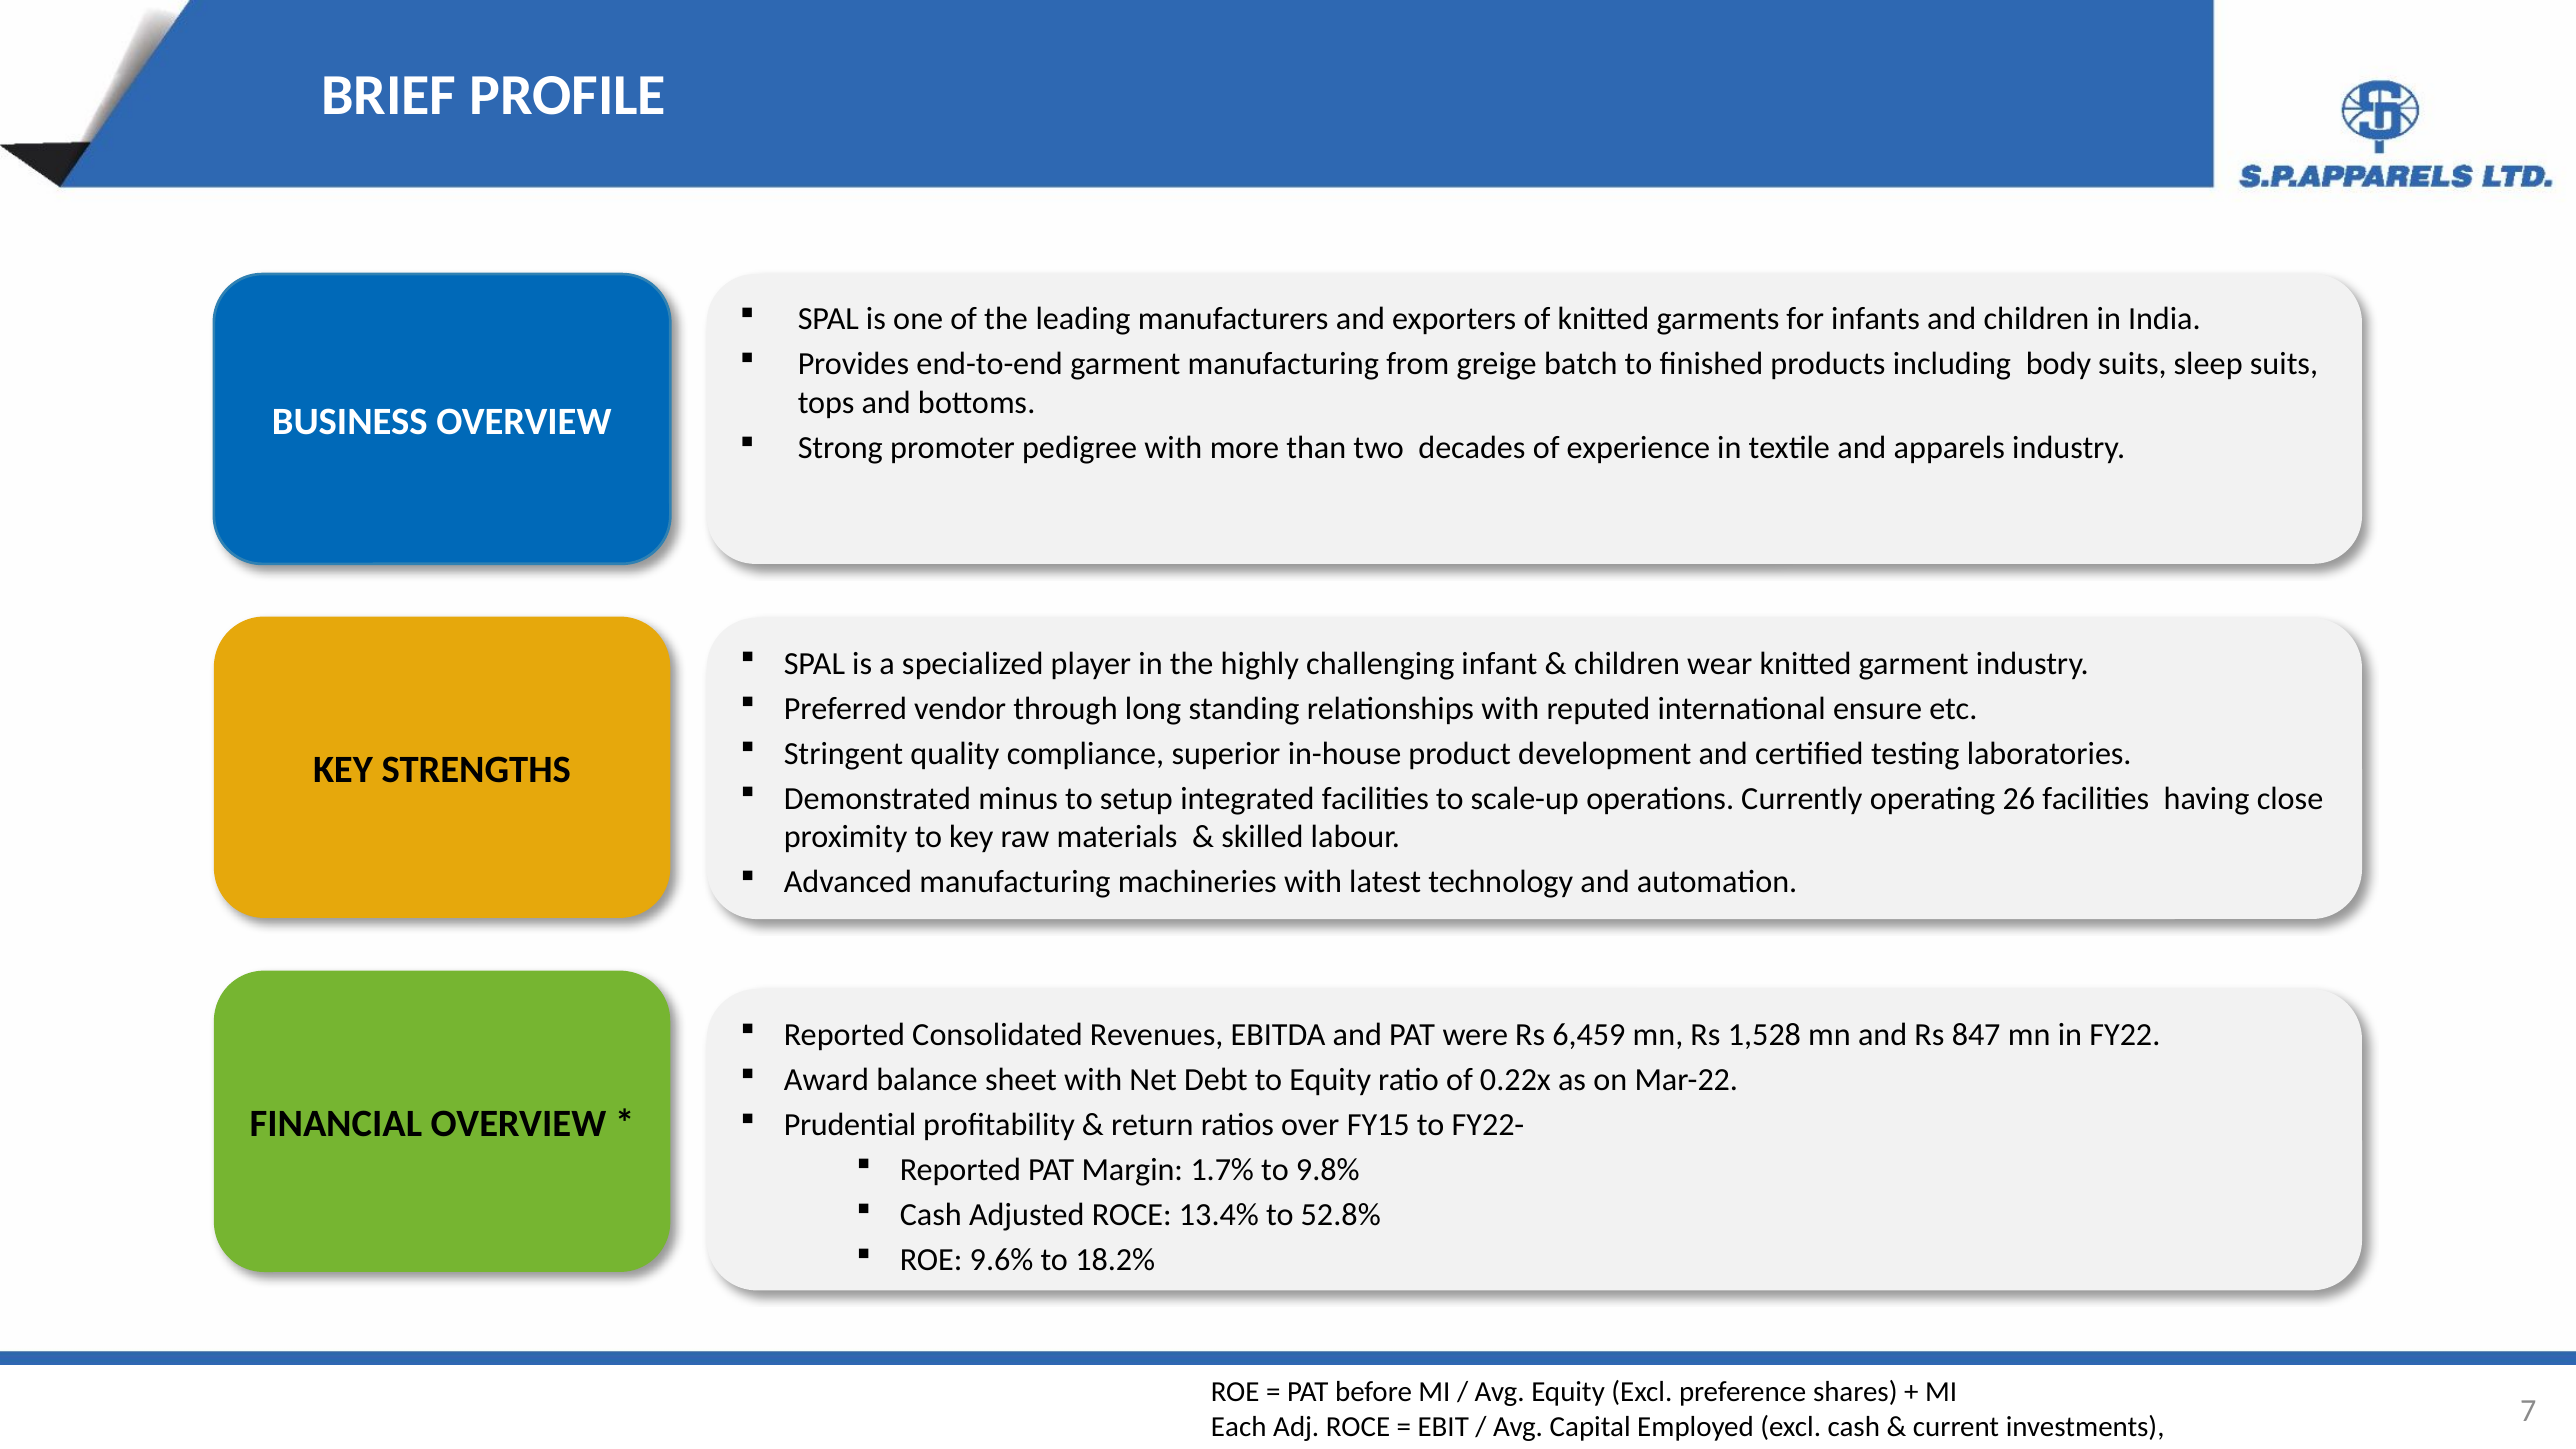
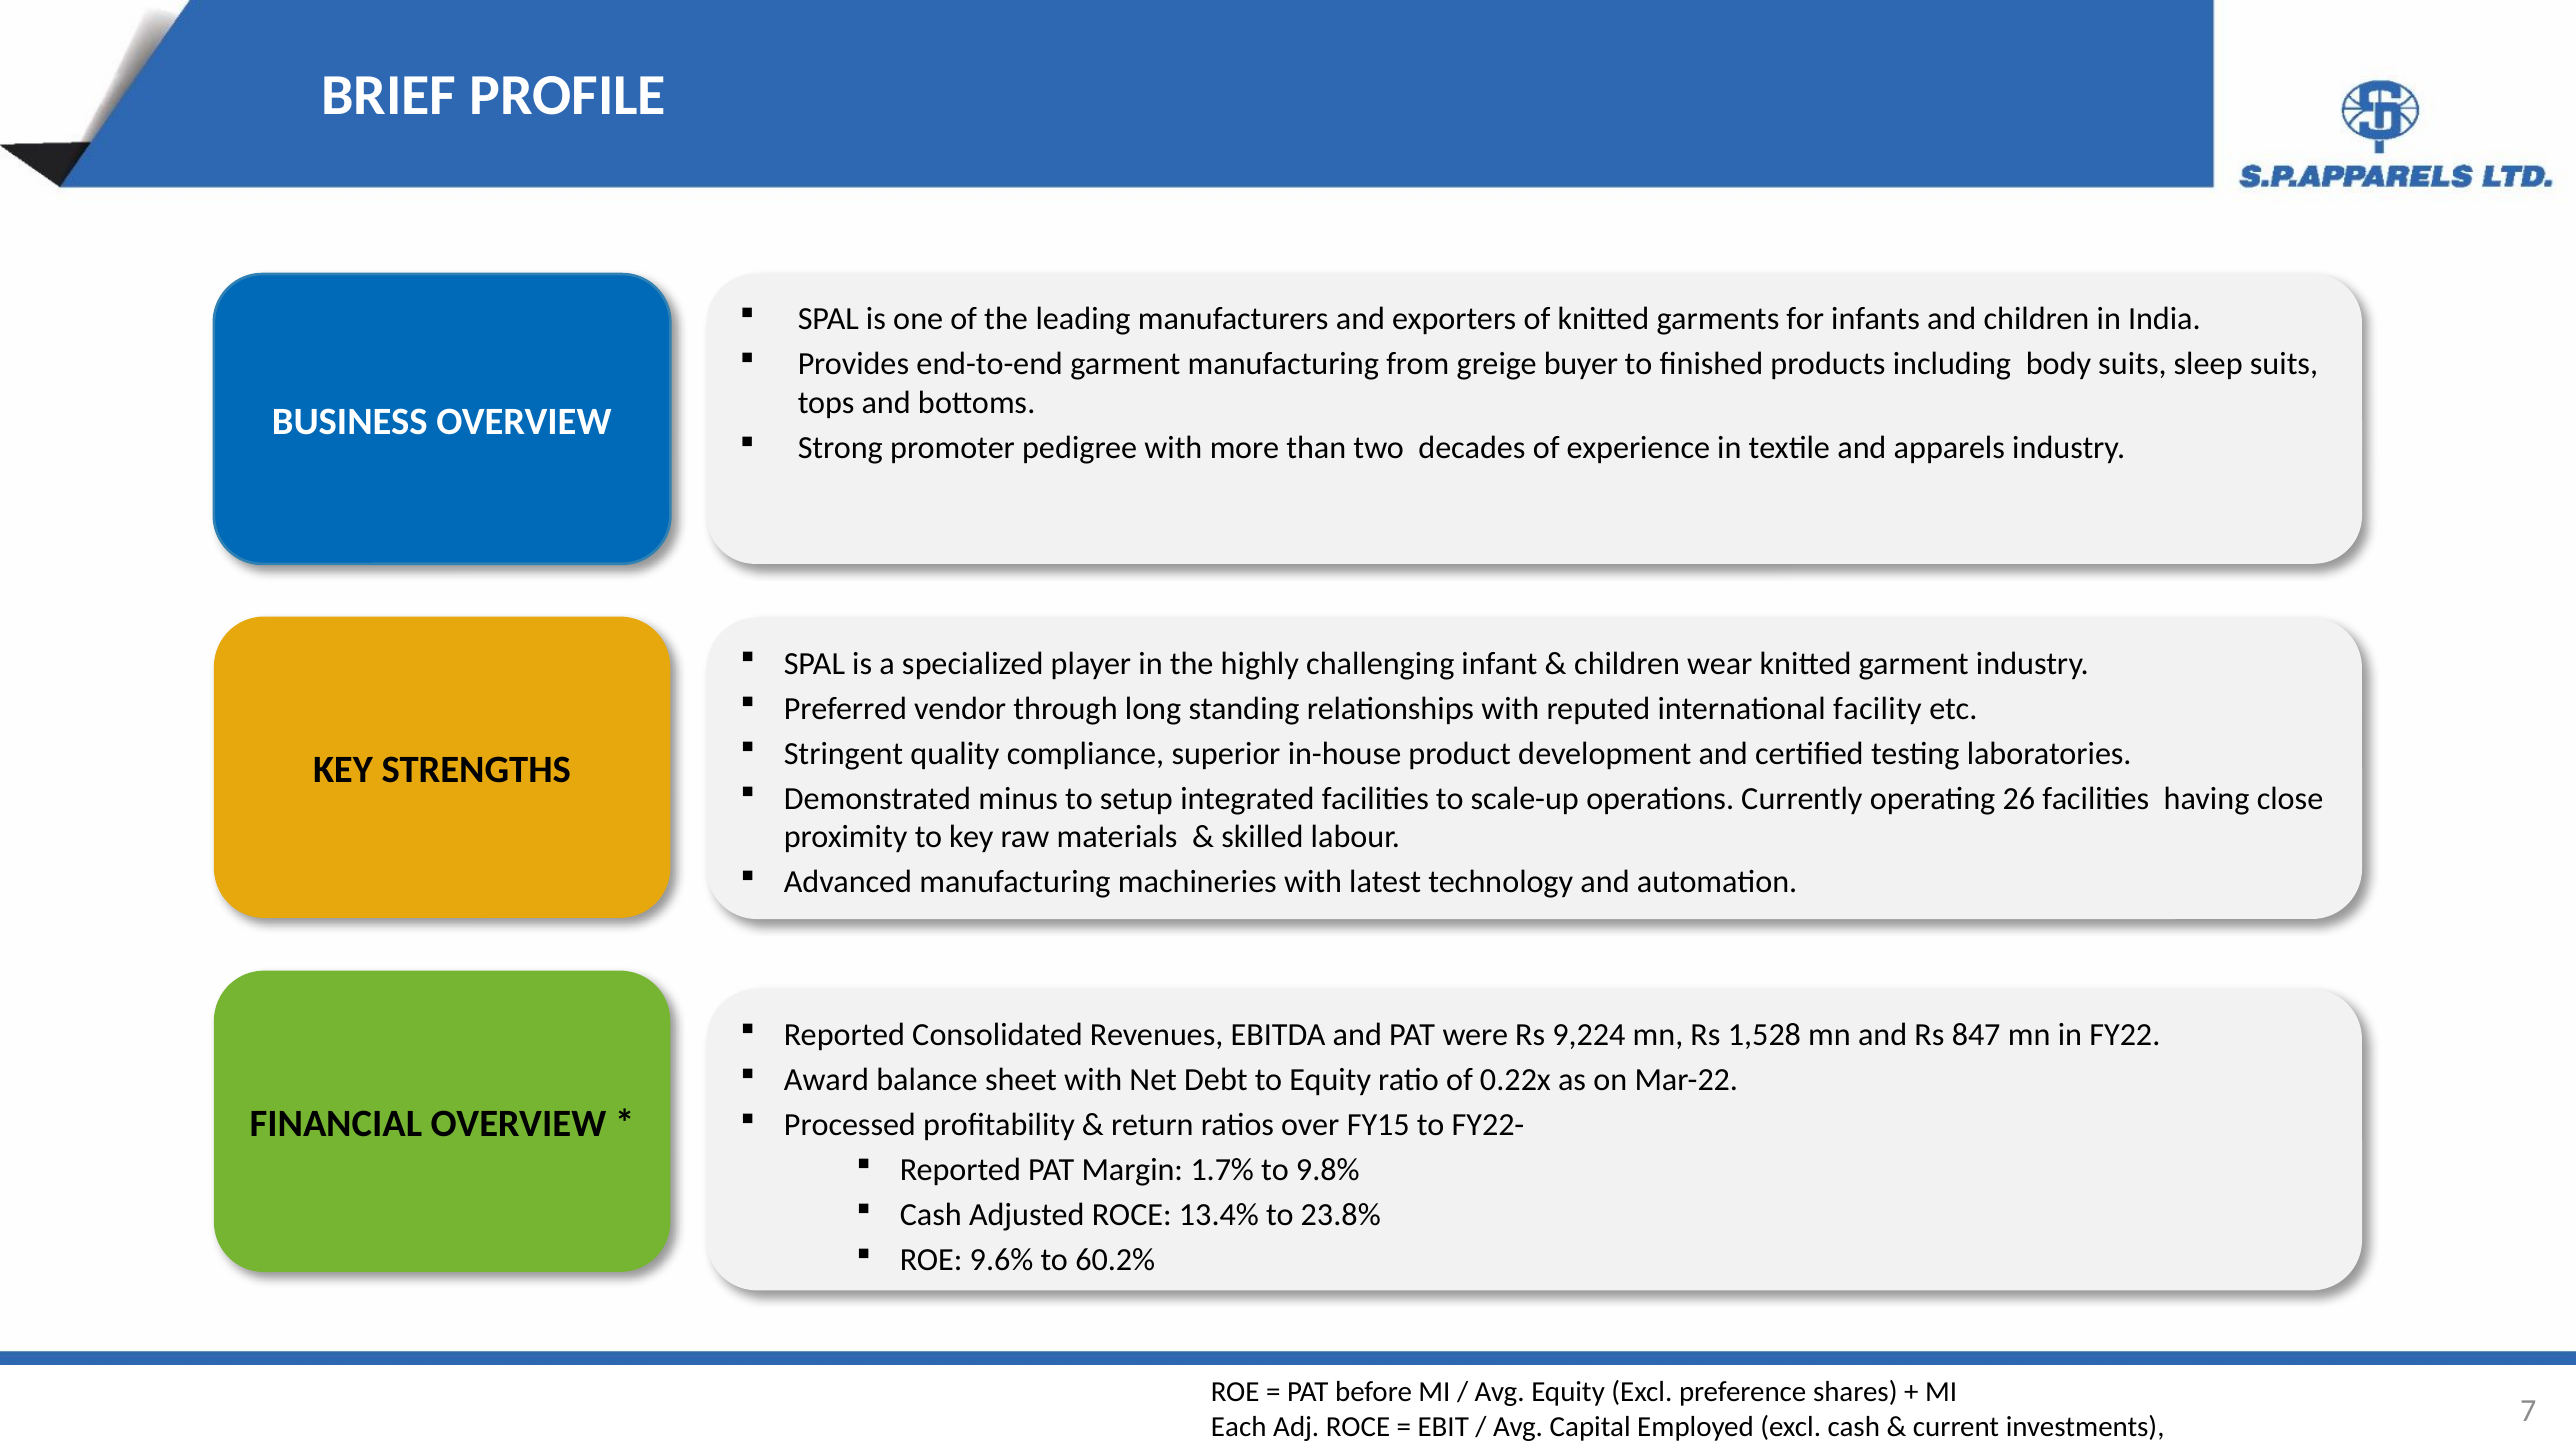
batch: batch -> buyer (1581, 364)
ensure: ensure -> facility (1877, 708)
6,459: 6,459 -> 9,224 (1589, 1035)
Prudential: Prudential -> Processed (850, 1125)
52.8%: 52.8% -> 23.8% (1341, 1215)
18.2%: 18.2% -> 60.2% (1115, 1260)
